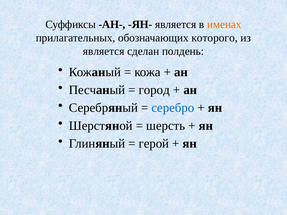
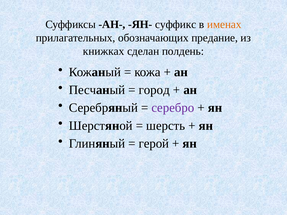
ЯН- является: является -> суффикс (176, 24)
которого: которого -> предание (215, 38)
является: является -> книжках (104, 51)
серебро colour: blue -> purple (173, 108)
